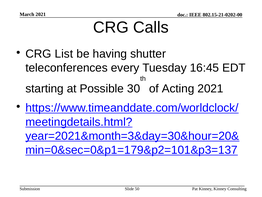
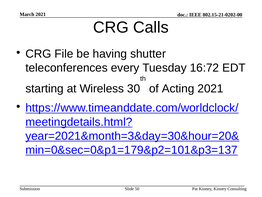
List: List -> File (64, 54)
16:45: 16:45 -> 16:72 (204, 68)
Possible: Possible -> Wireless (102, 89)
